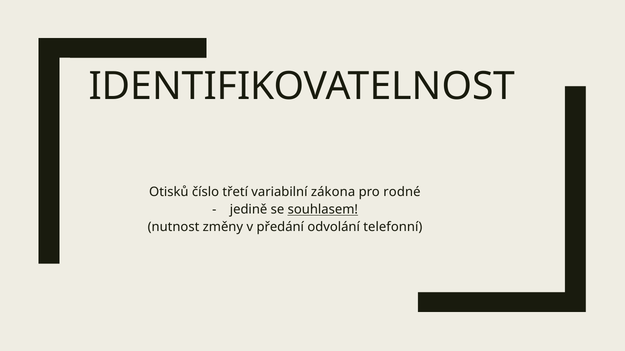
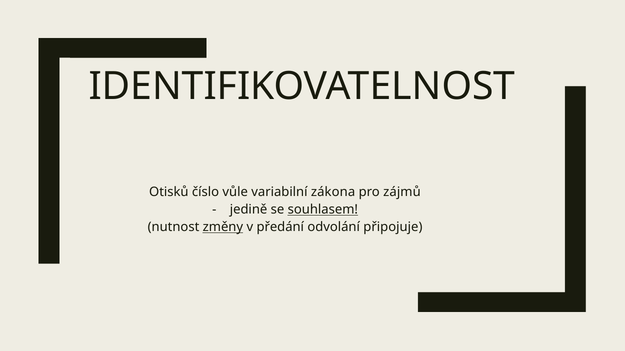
třetí: třetí -> vůle (235, 192)
rodné: rodné -> zájmů (402, 192)
změny underline: none -> present (223, 227)
telefonní: telefonní -> připojuje (393, 227)
